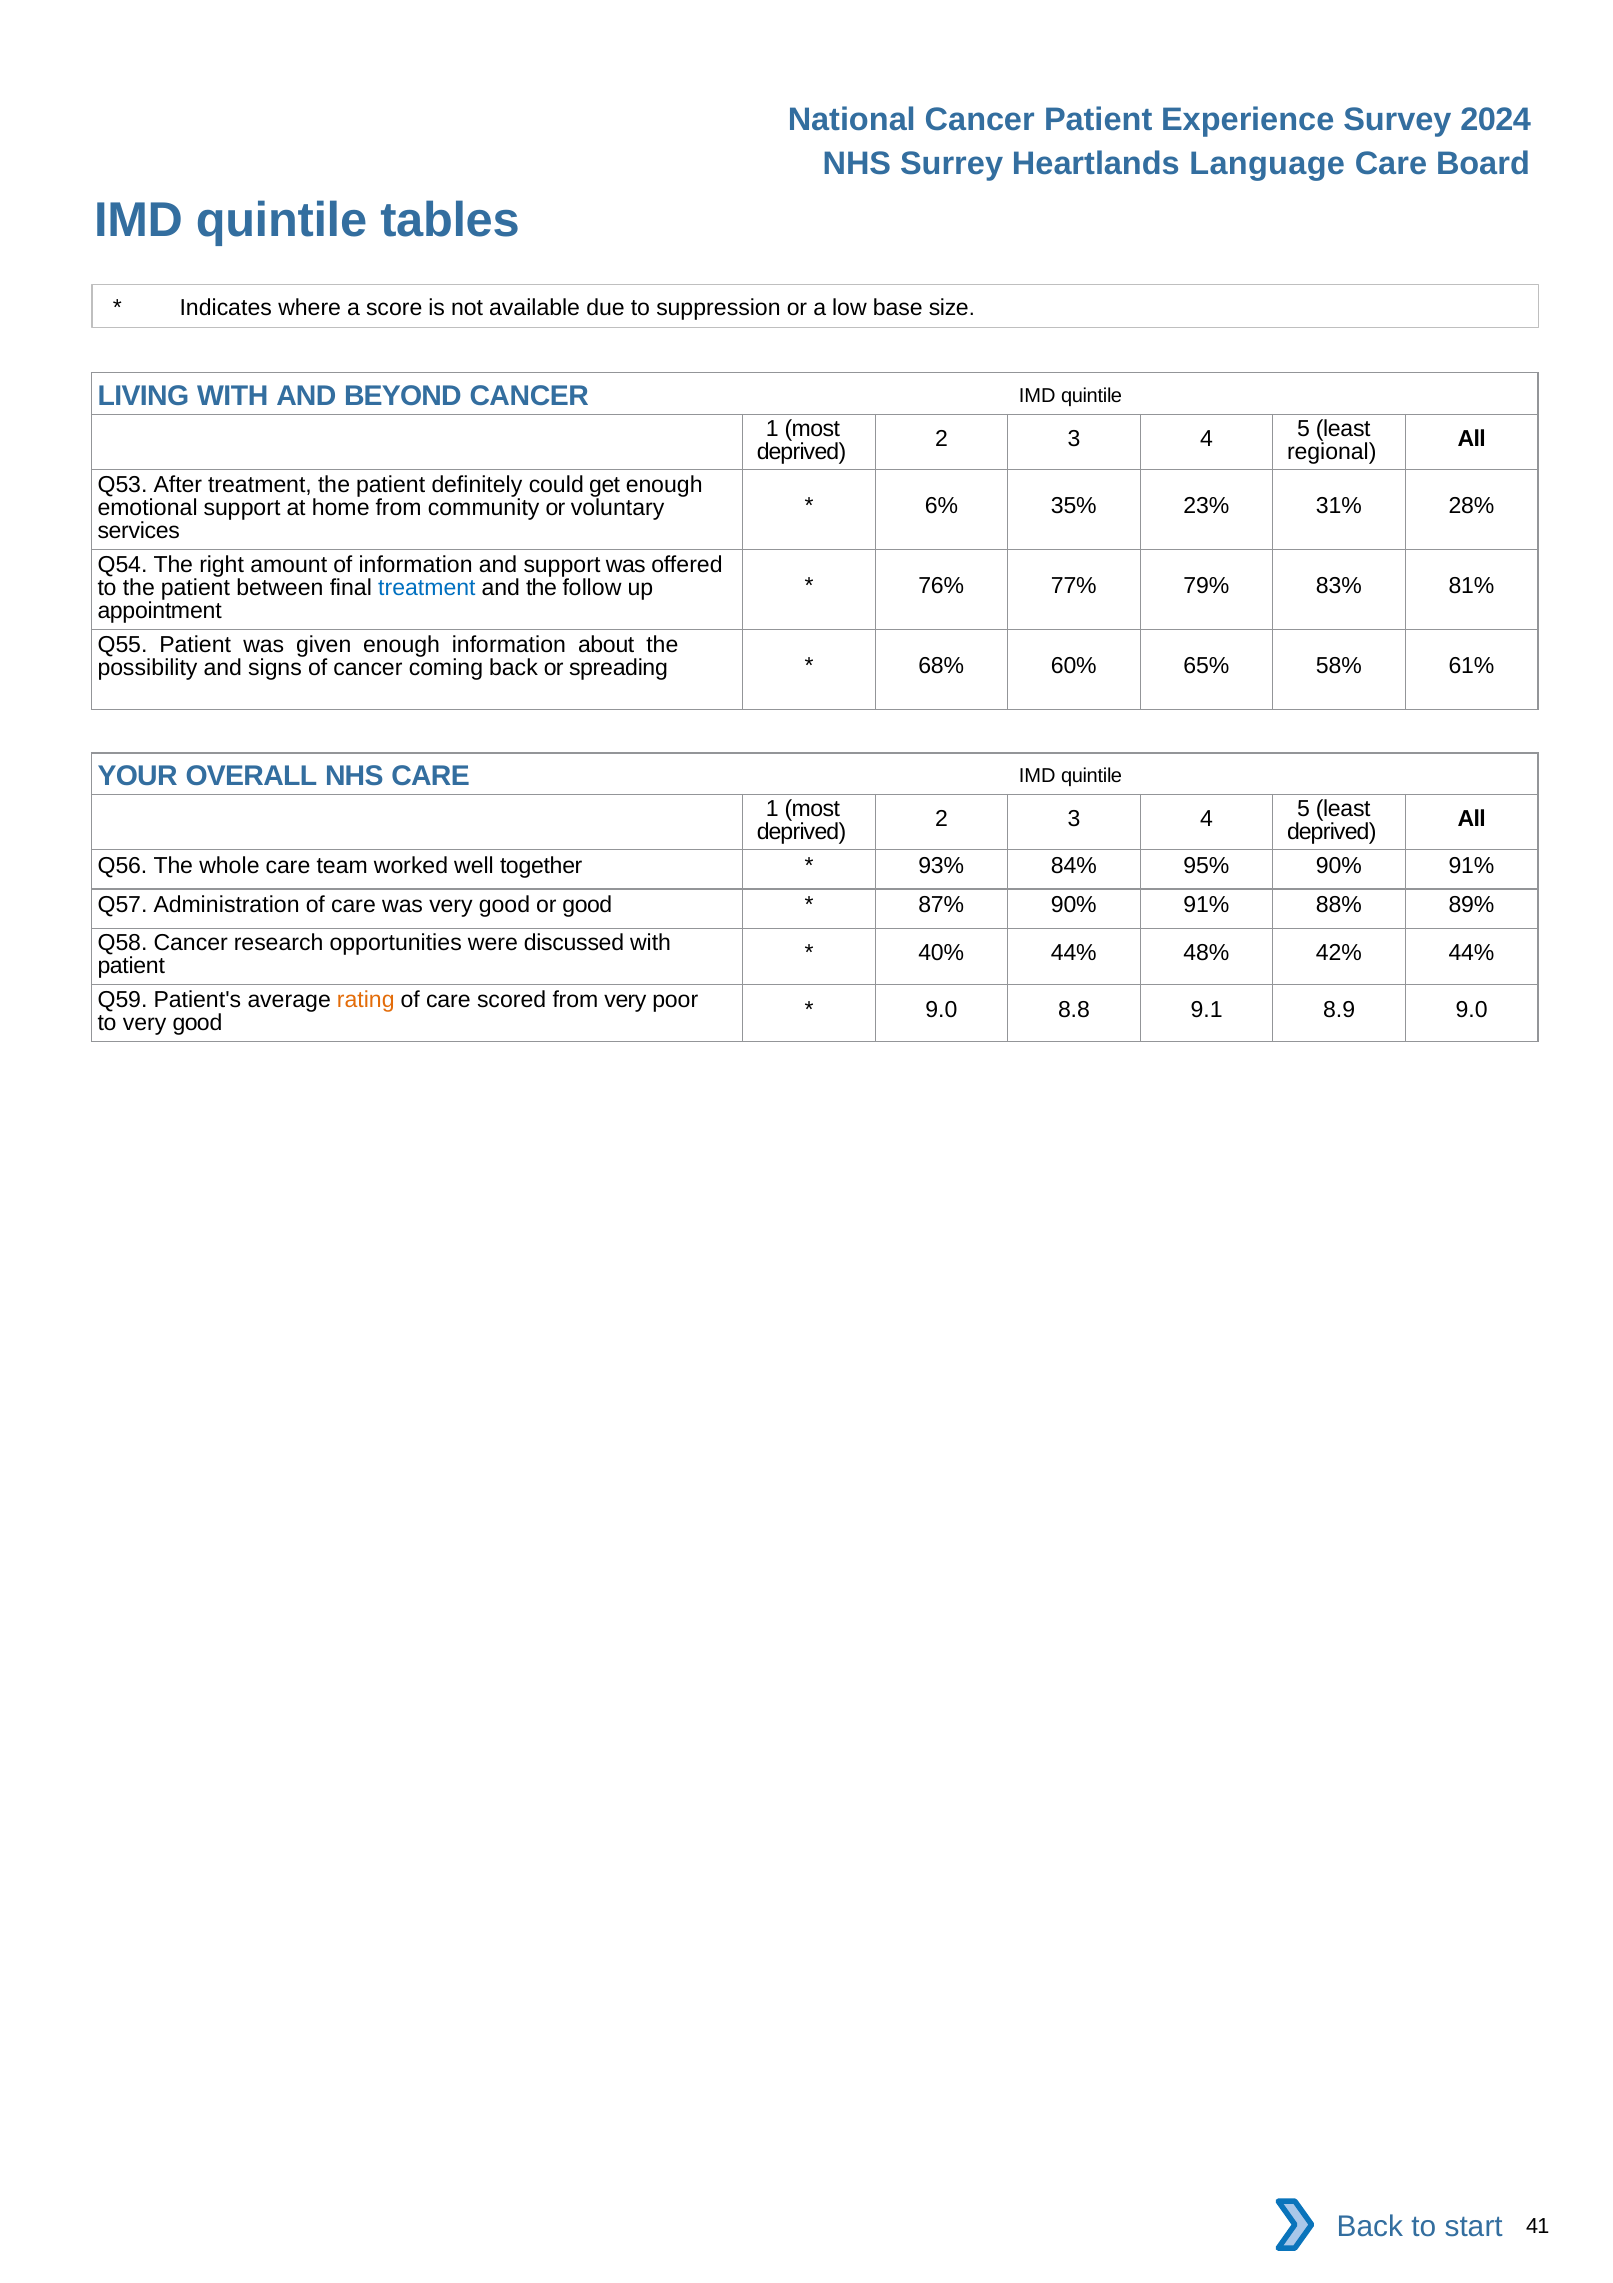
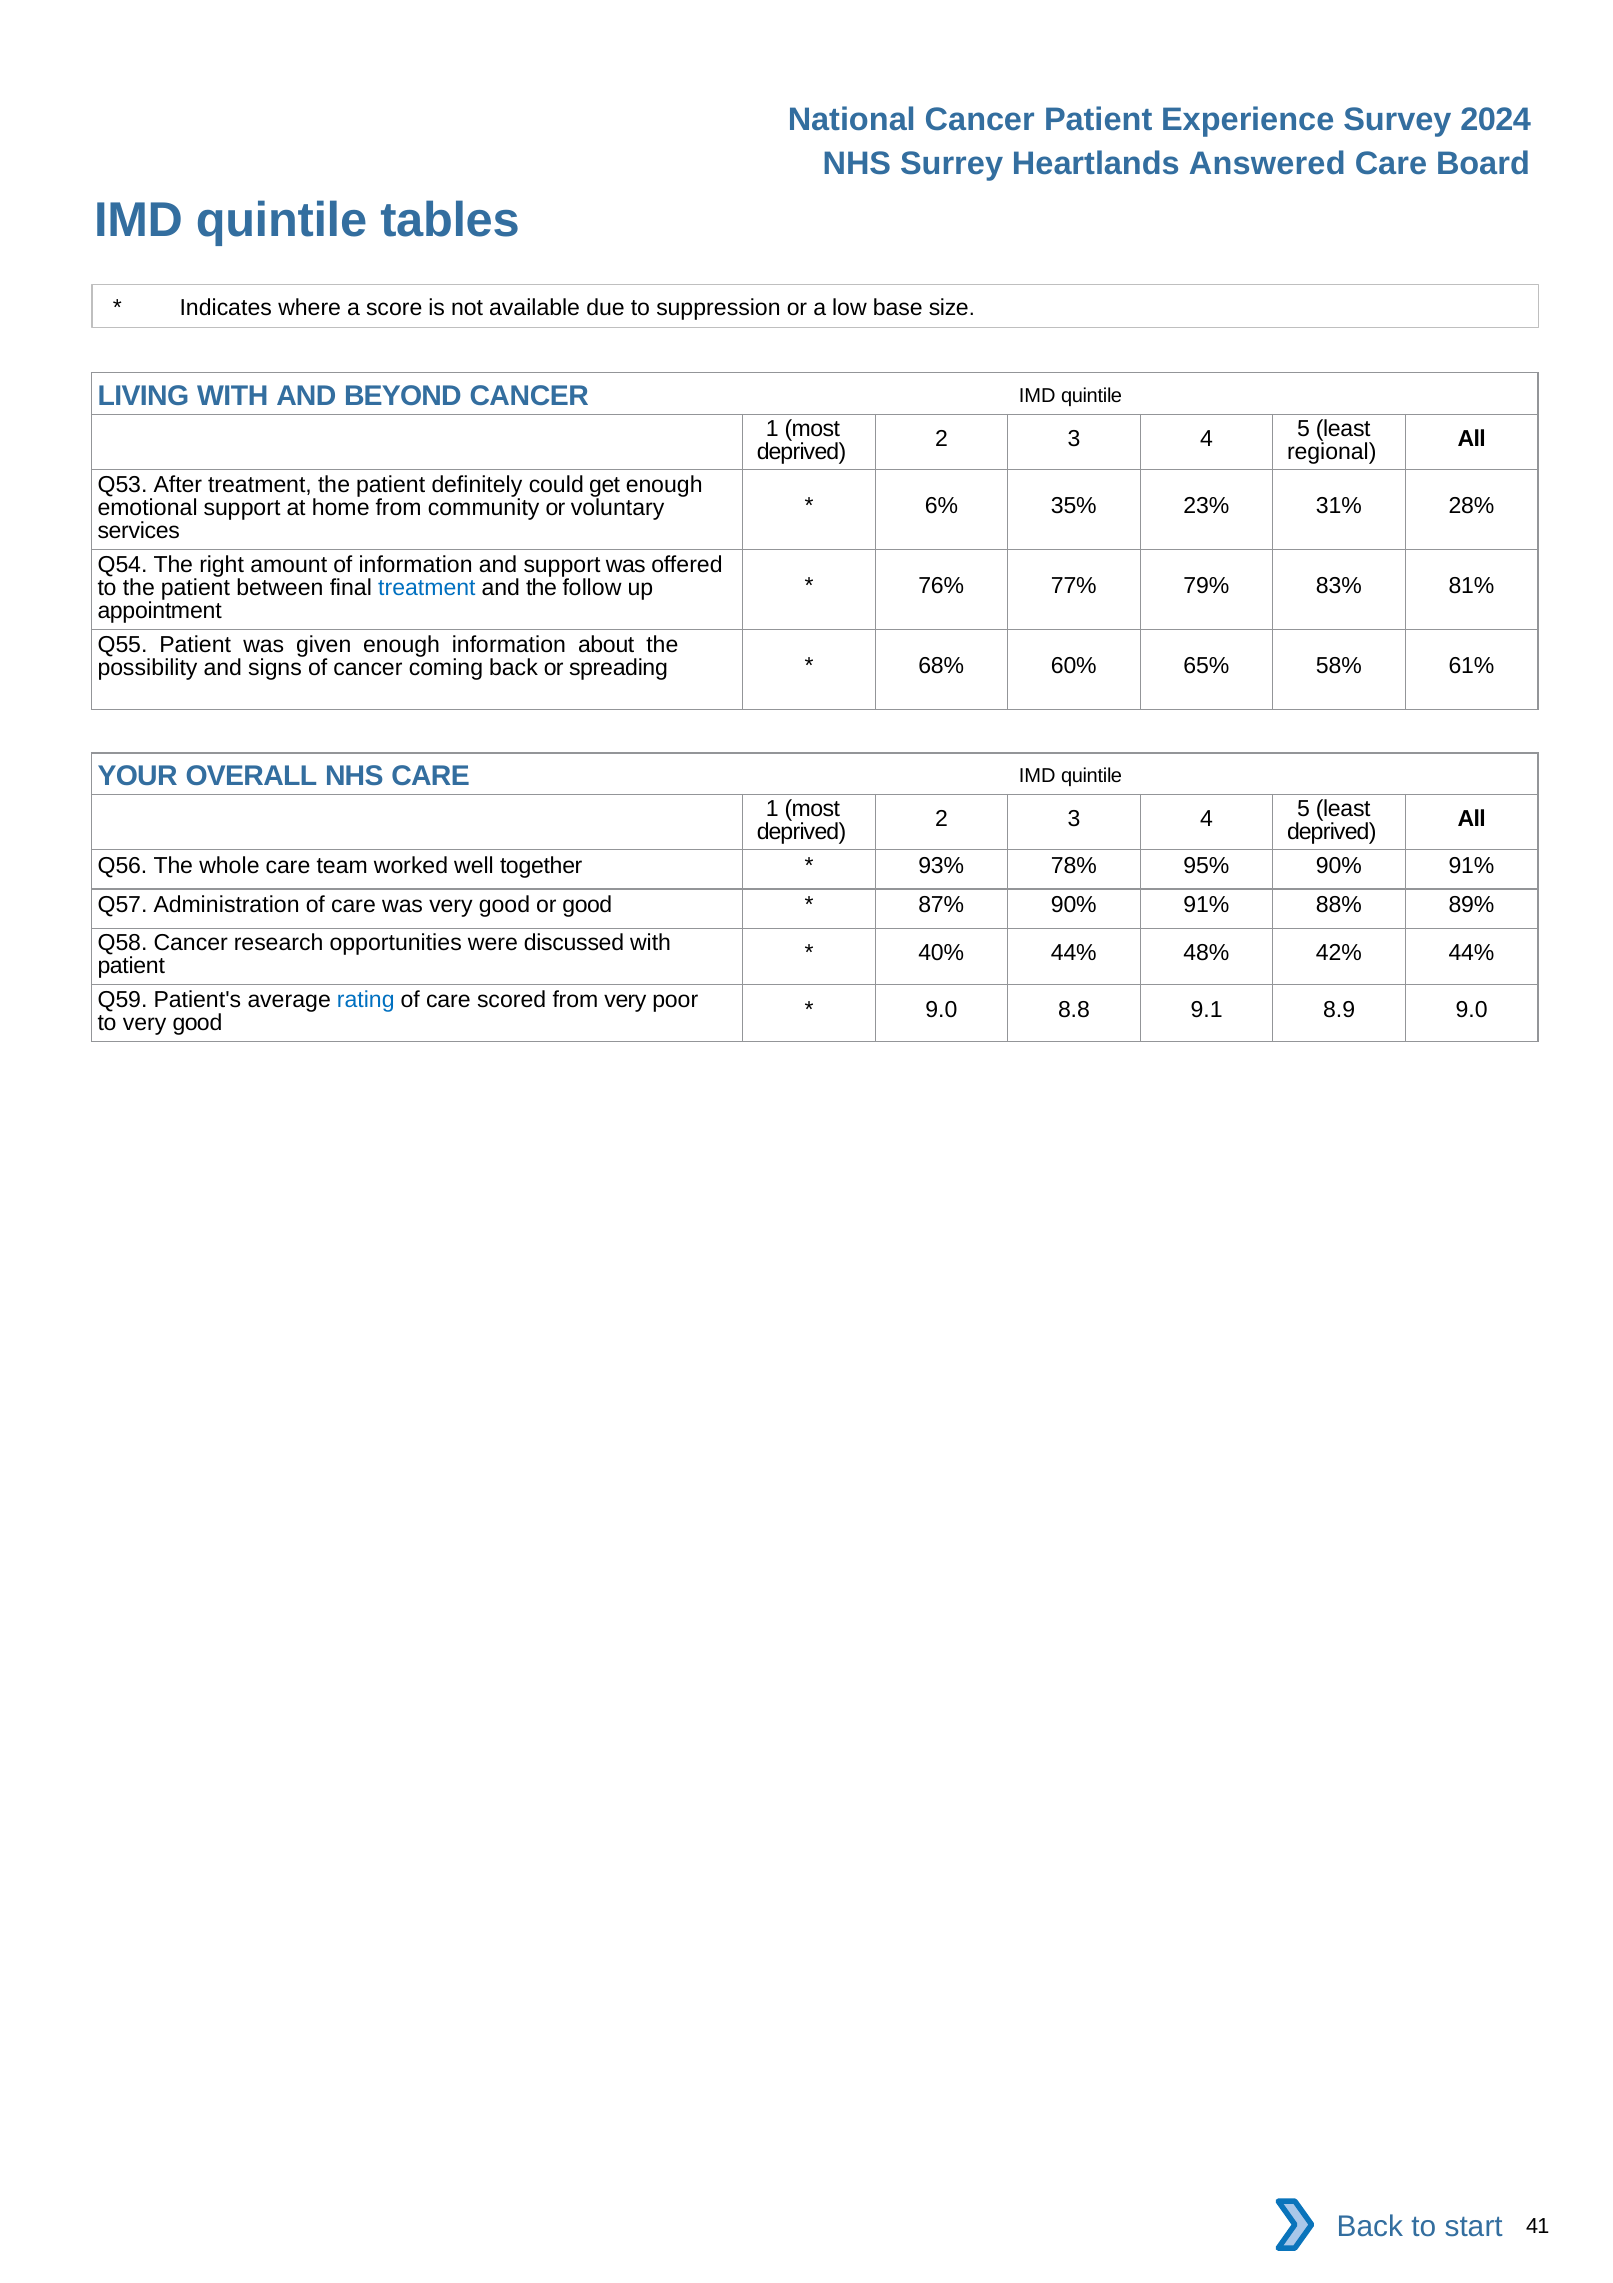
Language: Language -> Answered (1267, 164)
84%: 84% -> 78% (1074, 866)
rating colour: orange -> blue (366, 1000)
